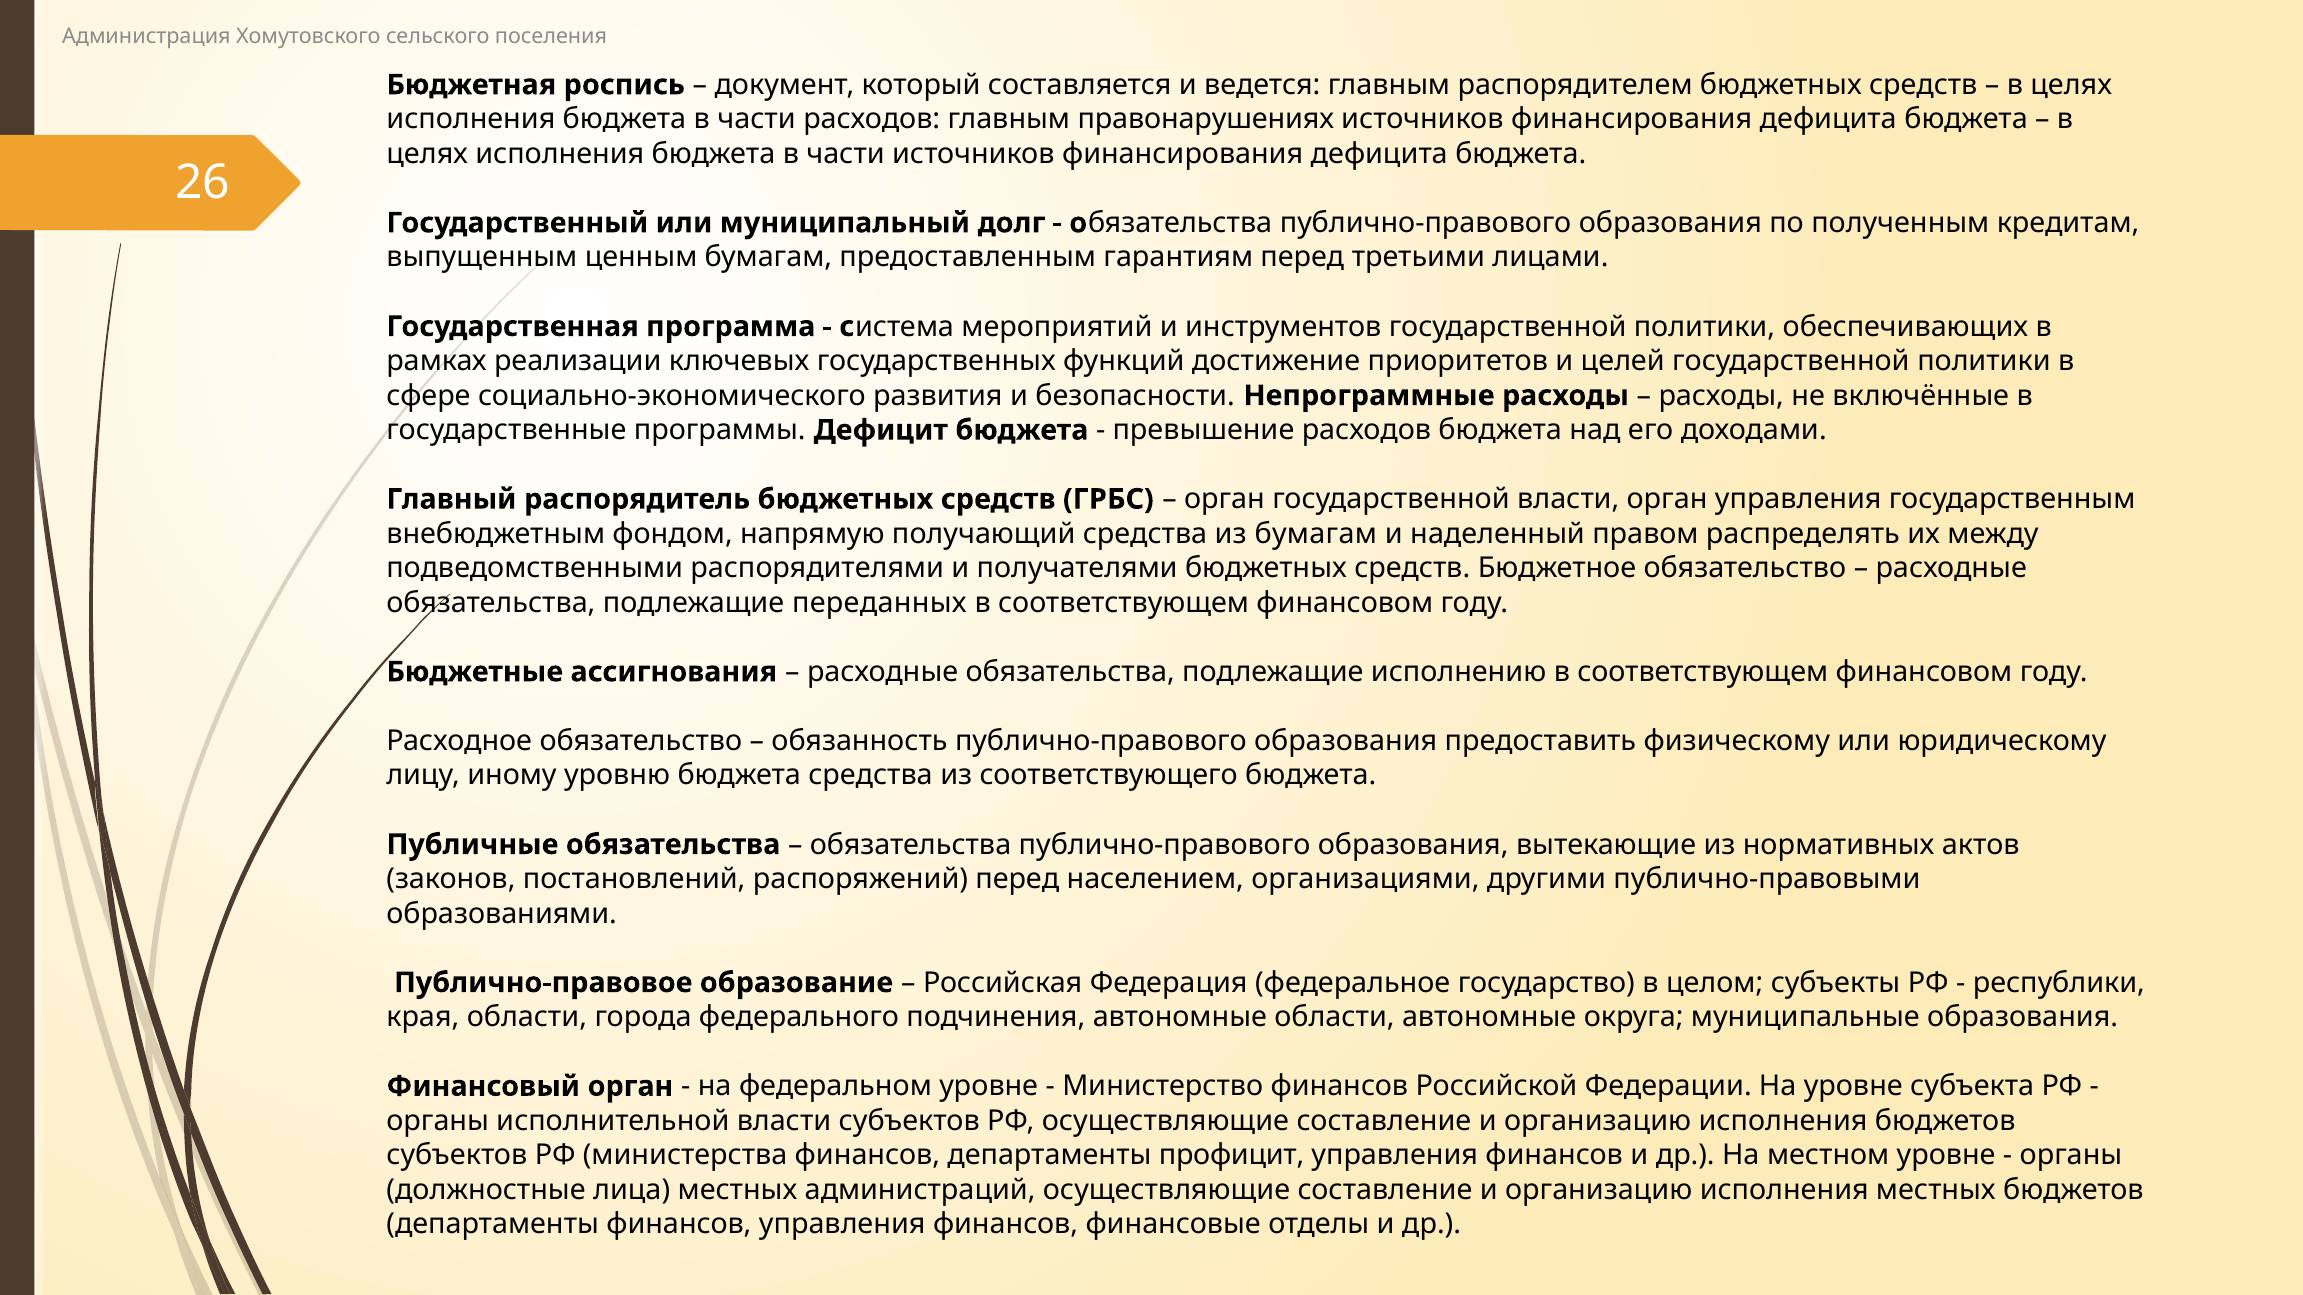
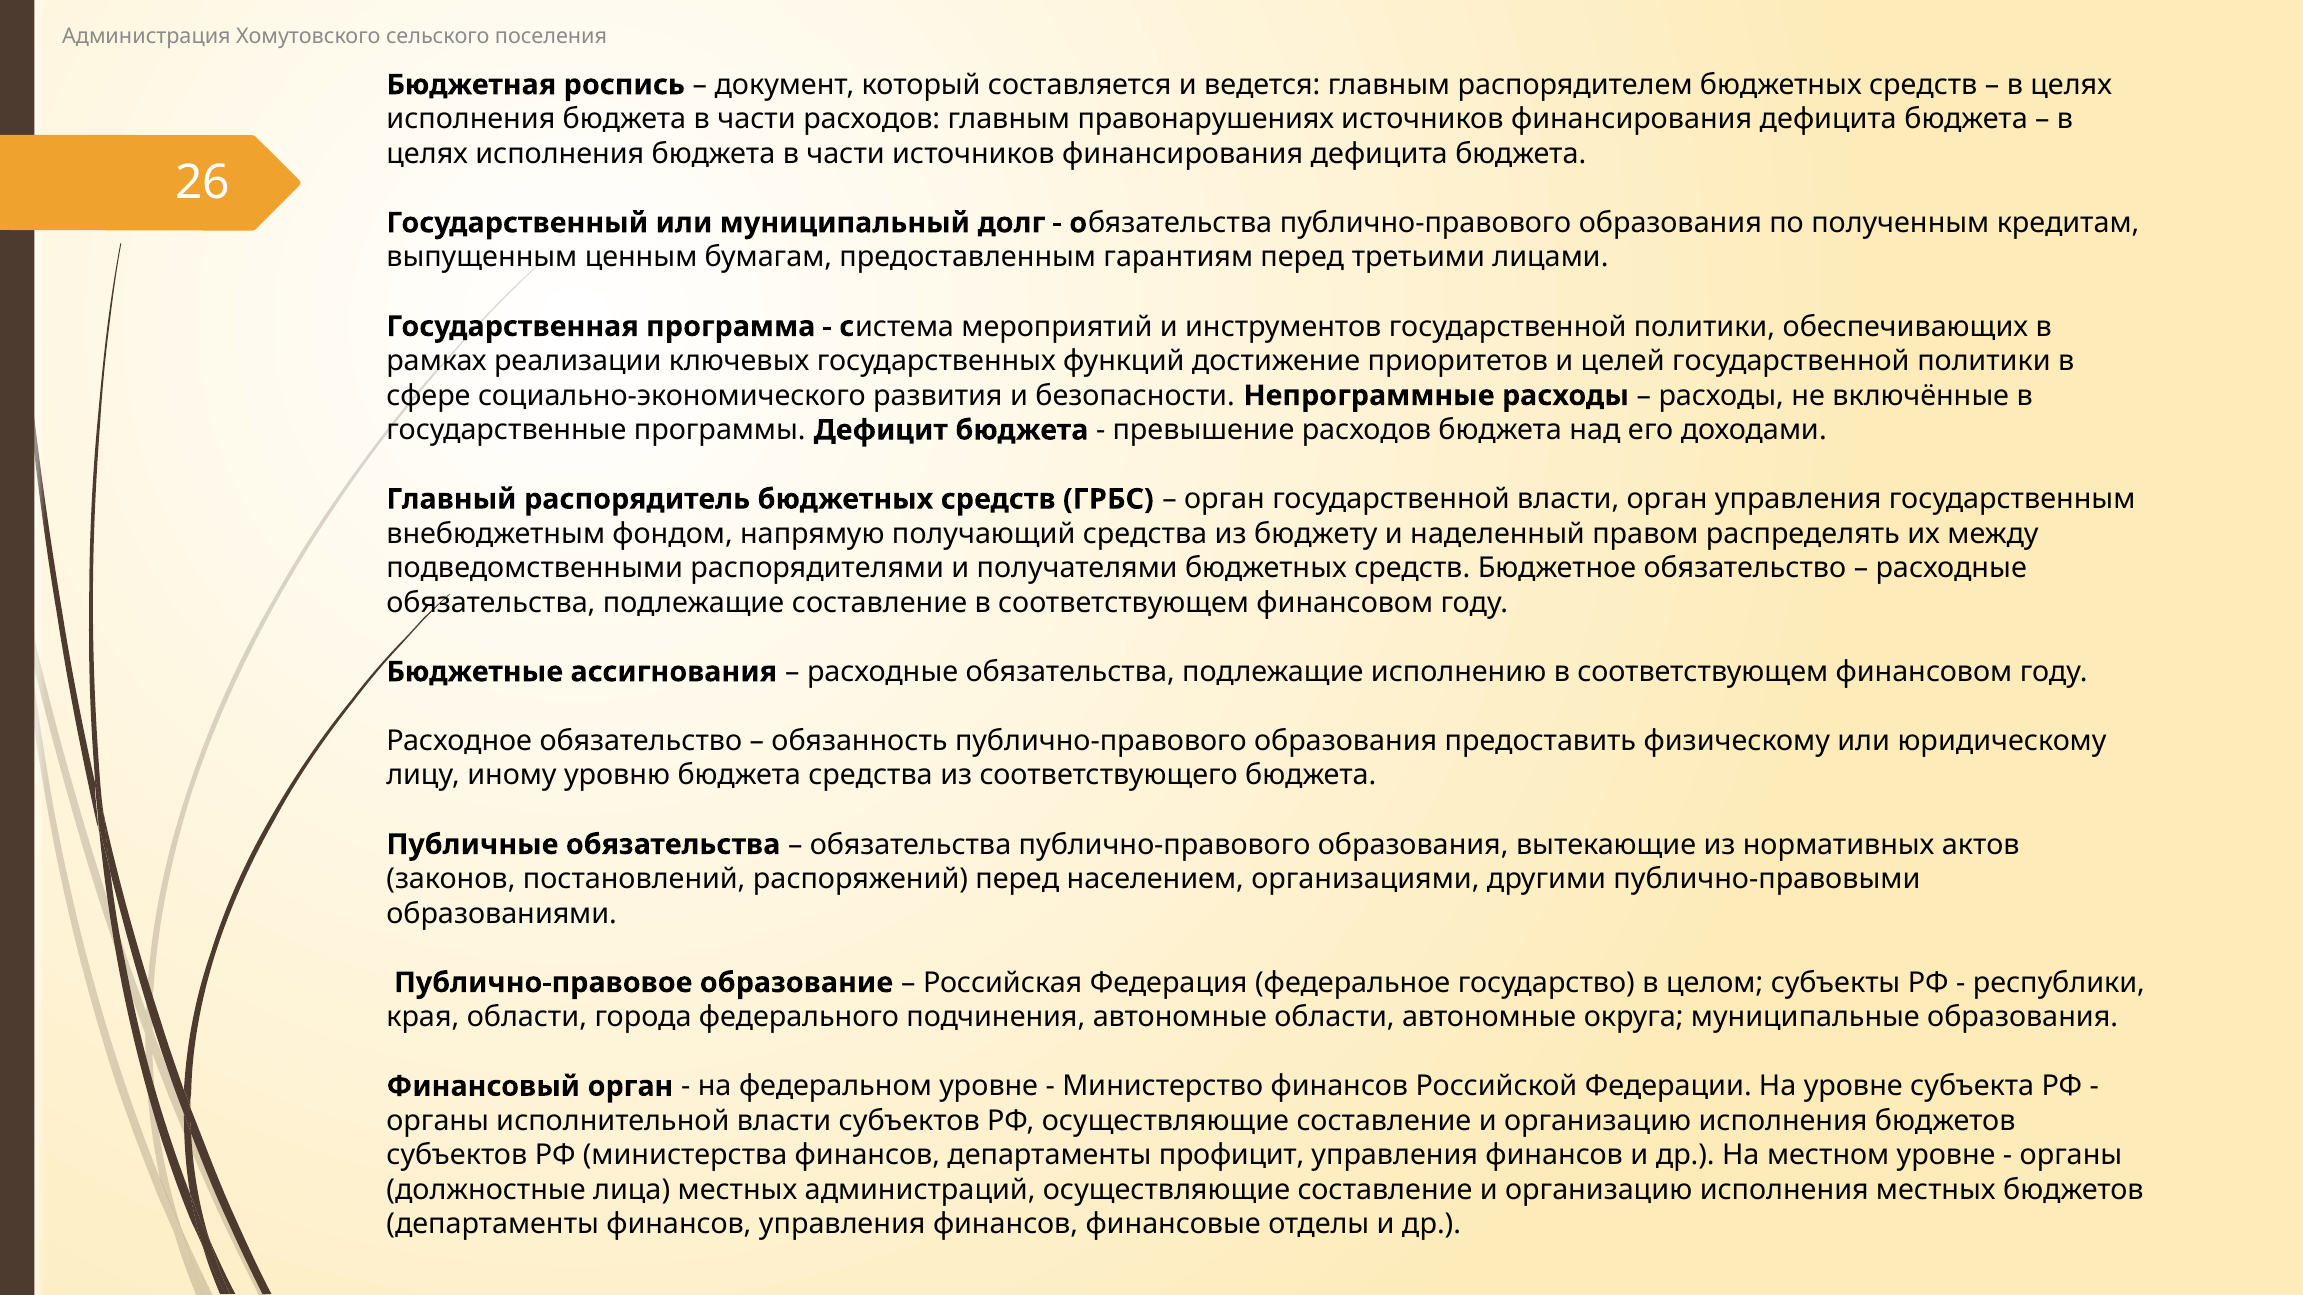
из бумагам: бумагам -> бюджету (1316, 534)
подлежащие переданных: переданных -> составление (879, 603)
